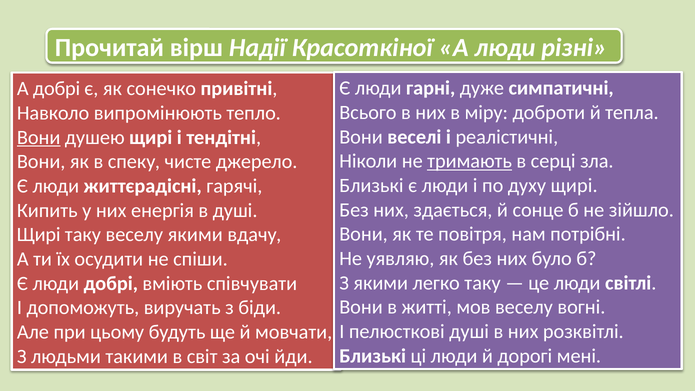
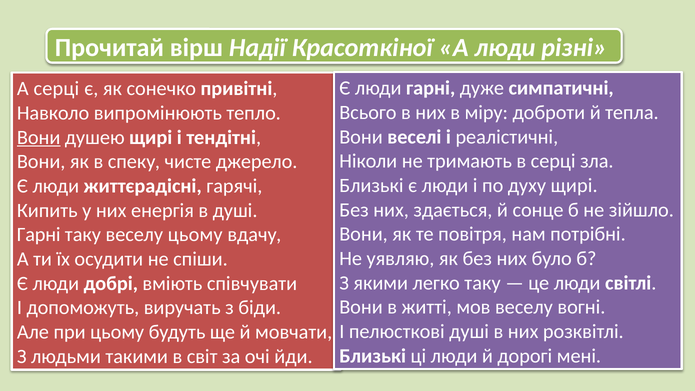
А добрі: добрі -> серці (56, 89)
тримають underline: present -> none (470, 161)
Щирі: Щирі -> Гарні (39, 235)
веселу якими: якими -> цьому (195, 235)
